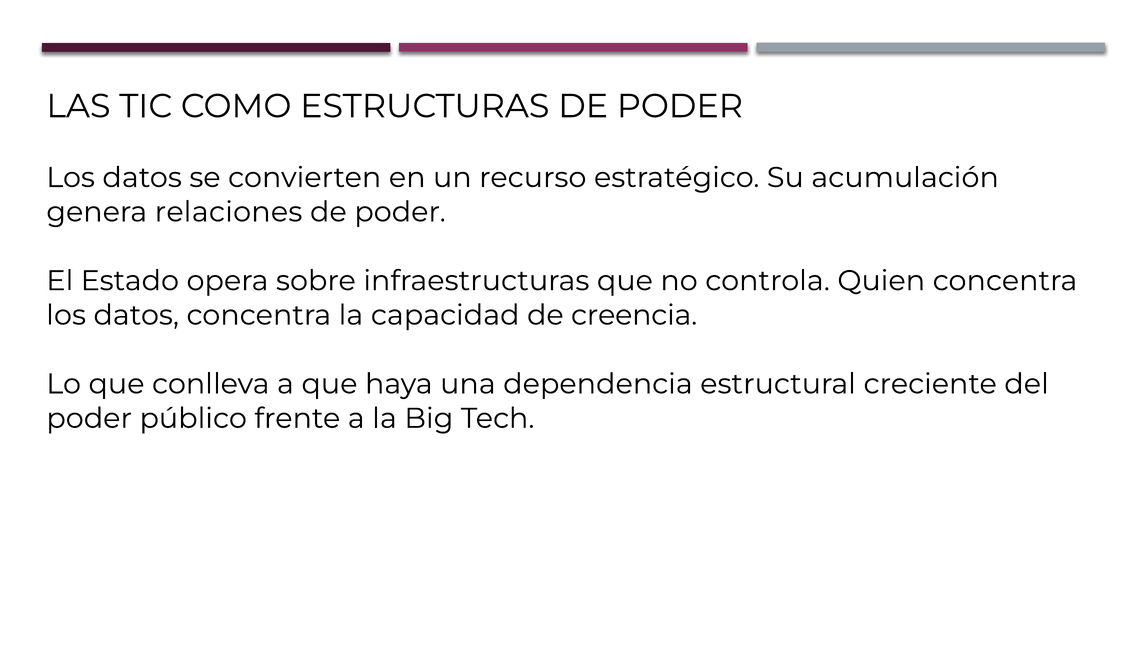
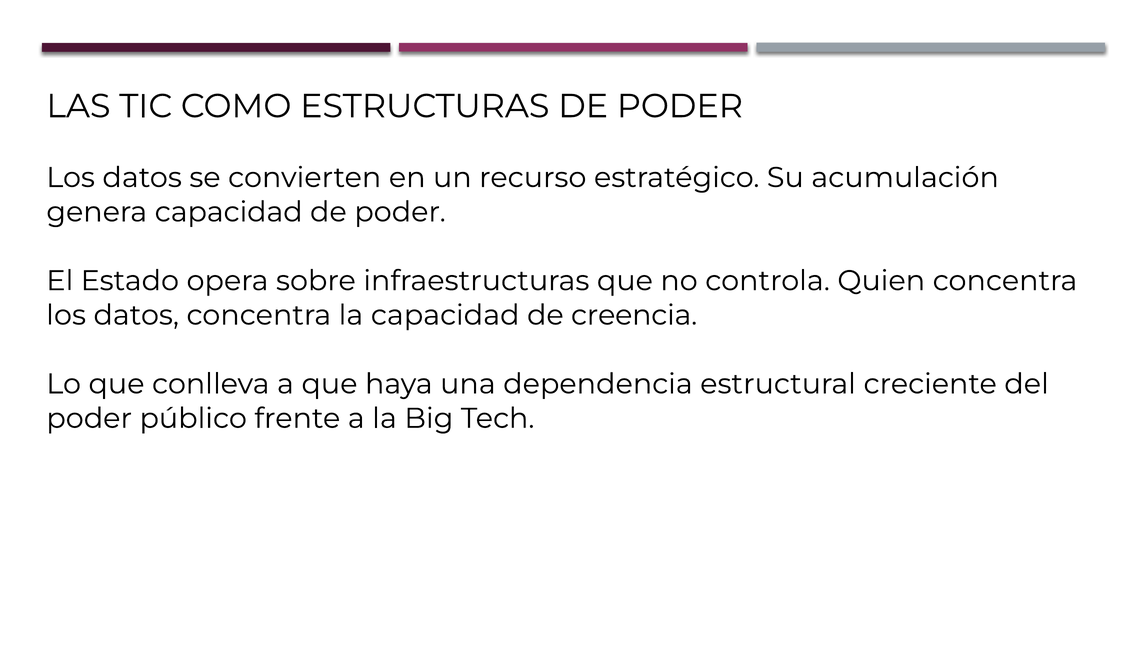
genera relaciones: relaciones -> capacidad (229, 212)
